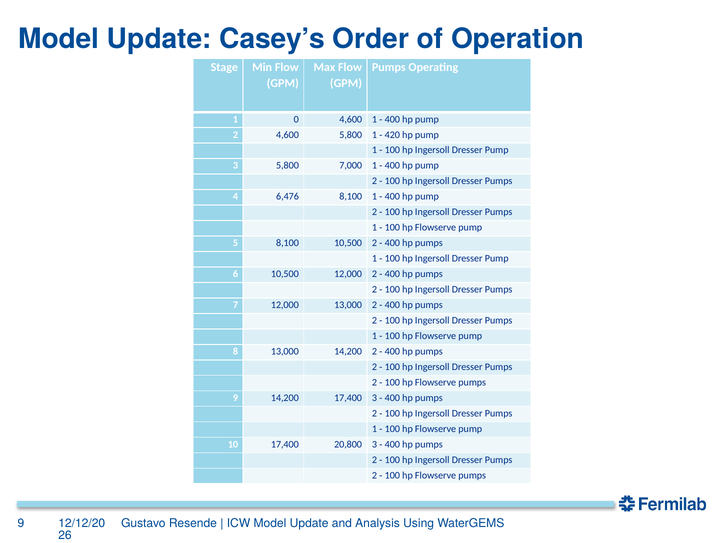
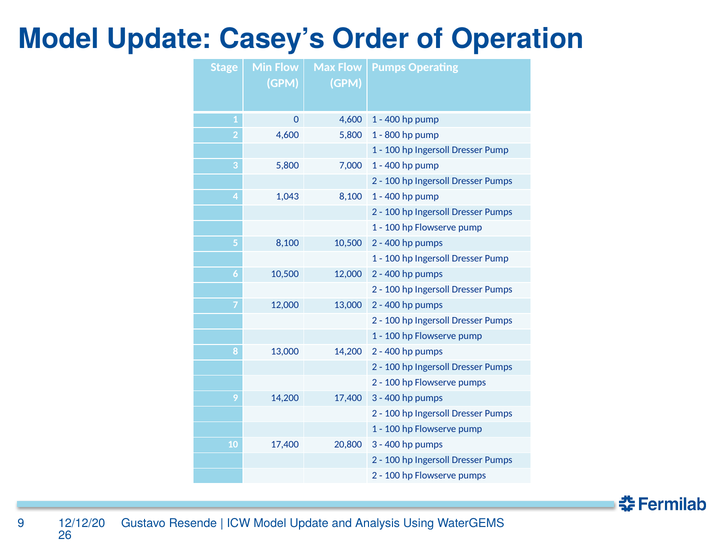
420: 420 -> 800 (392, 135)
6,476: 6,476 -> 1,043 (287, 197)
